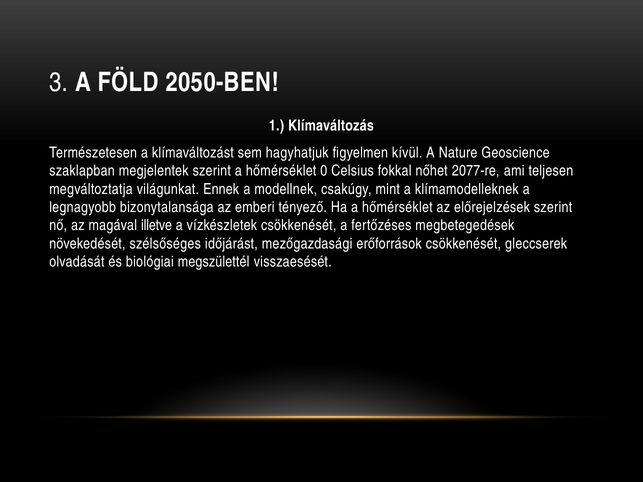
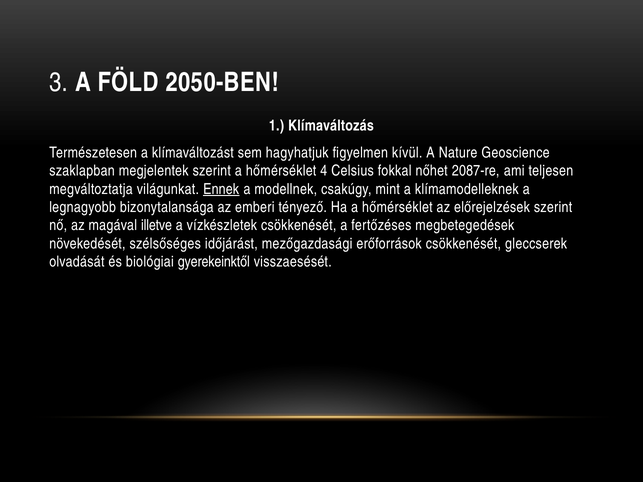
0: 0 -> 4 (324, 171)
2077-re: 2077-re -> 2087-re (476, 171)
Ennek underline: none -> present (221, 189)
megszülettél: megszülettél -> gyerekeinktől (214, 262)
